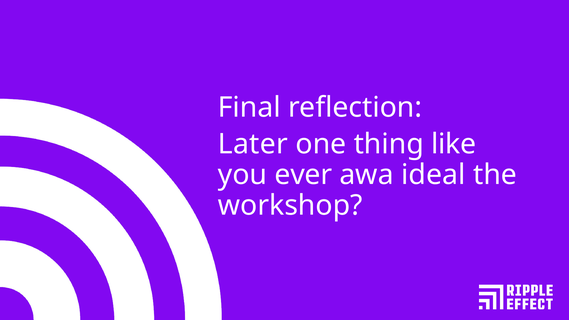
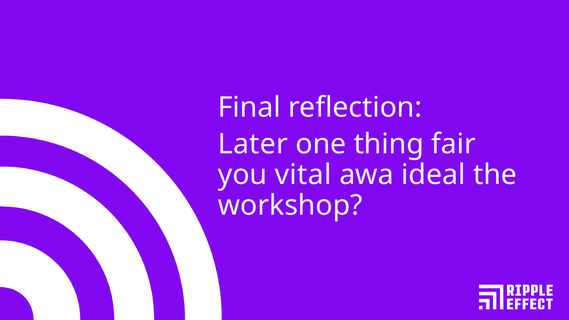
like: like -> fair (454, 144)
ever: ever -> vital (303, 175)
